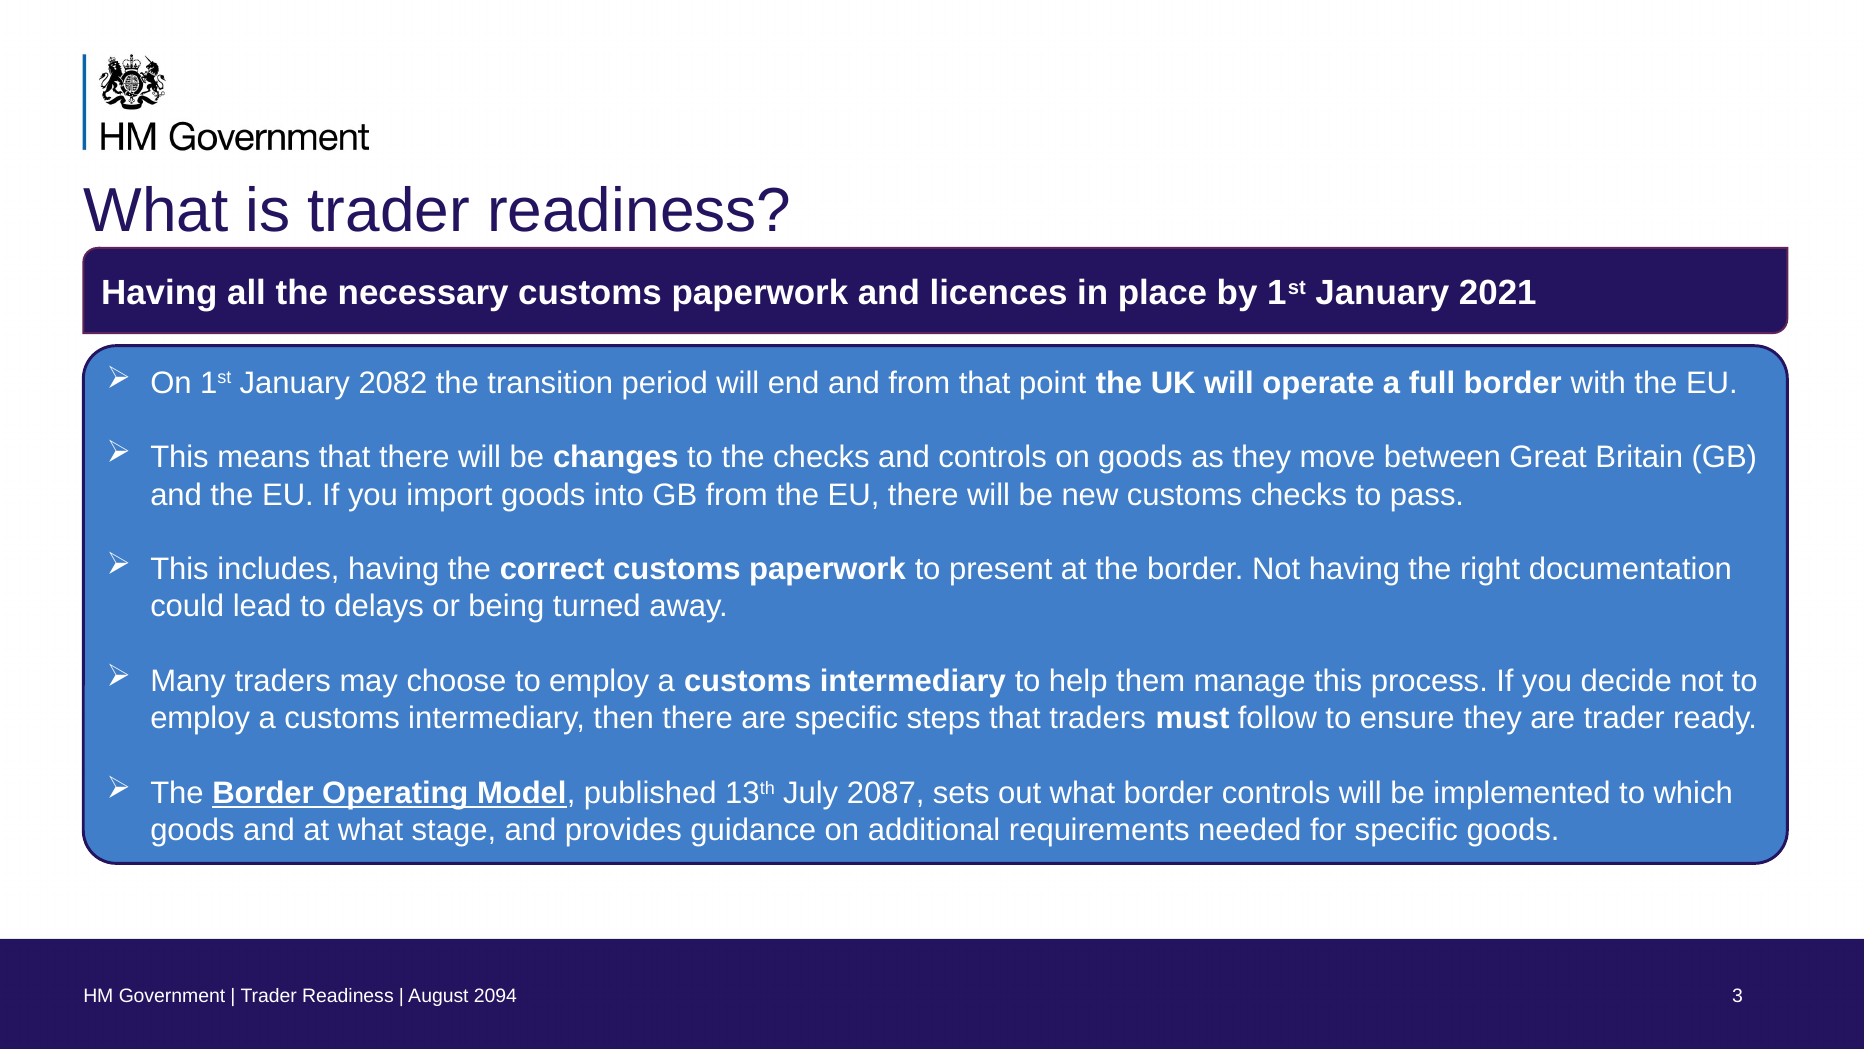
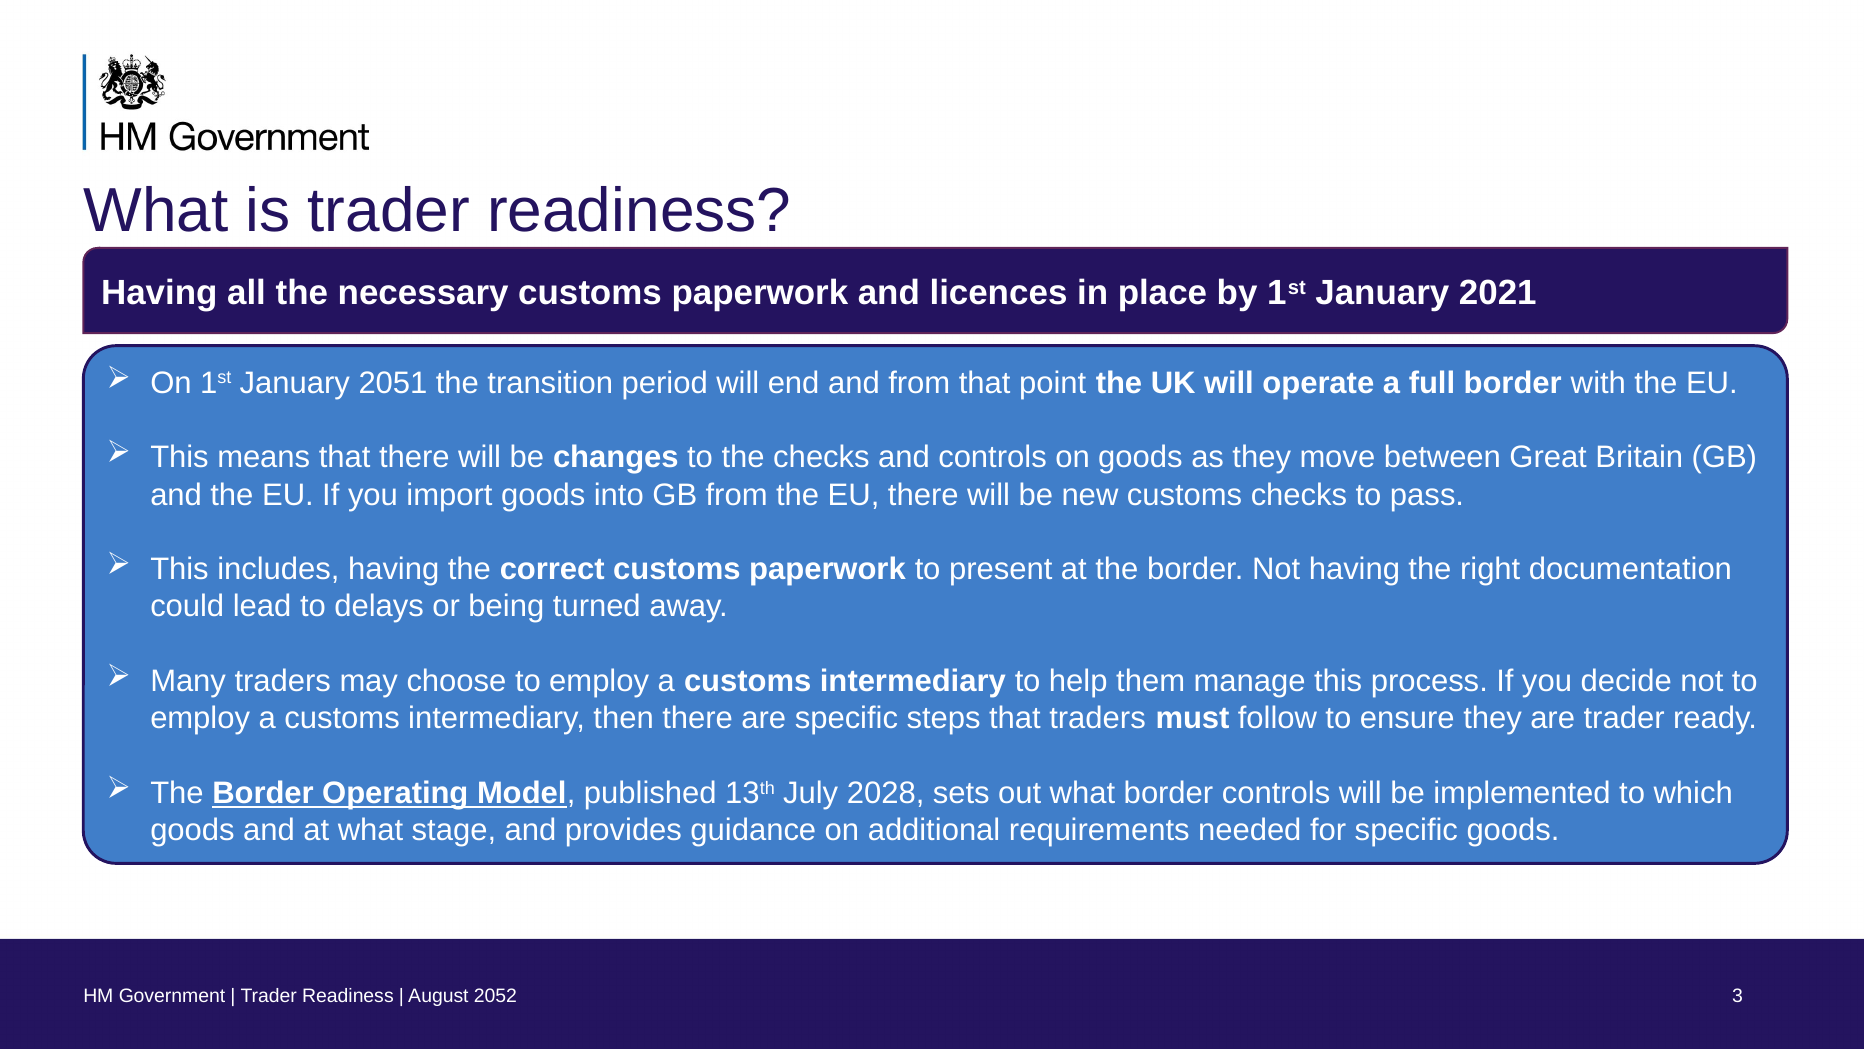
2082: 2082 -> 2051 (393, 383)
2087: 2087 -> 2028 (886, 793)
2094: 2094 -> 2052 (495, 996)
